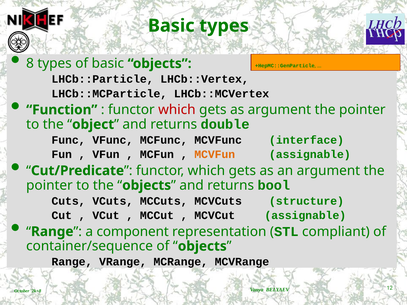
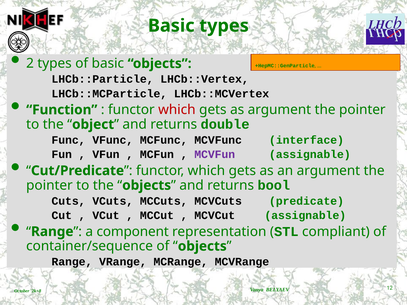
8: 8 -> 2 (30, 64)
MCVFun colour: orange -> purple (215, 155)
structure: structure -> predicate (306, 201)
